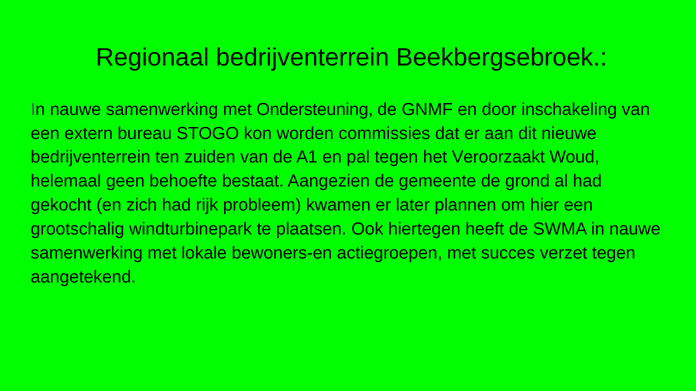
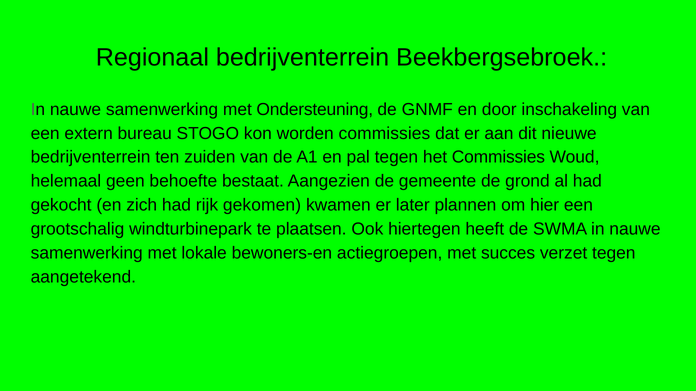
het Veroorzaakt: Veroorzaakt -> Commissies (498, 157)
probleem: probleem -> gekomen (262, 205)
